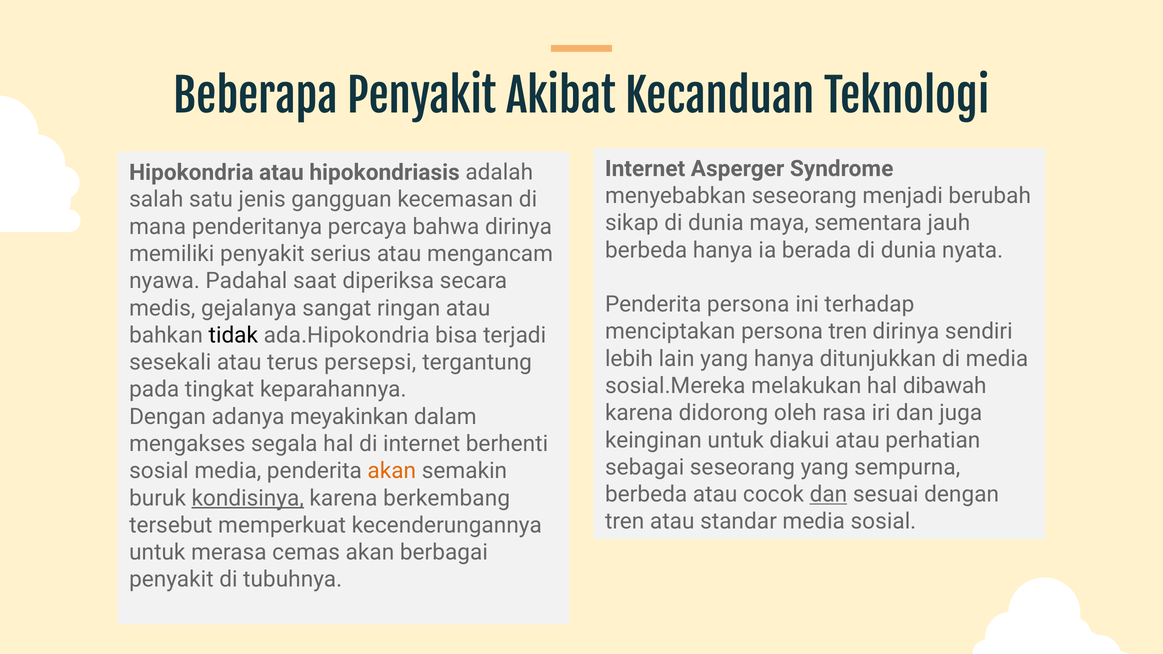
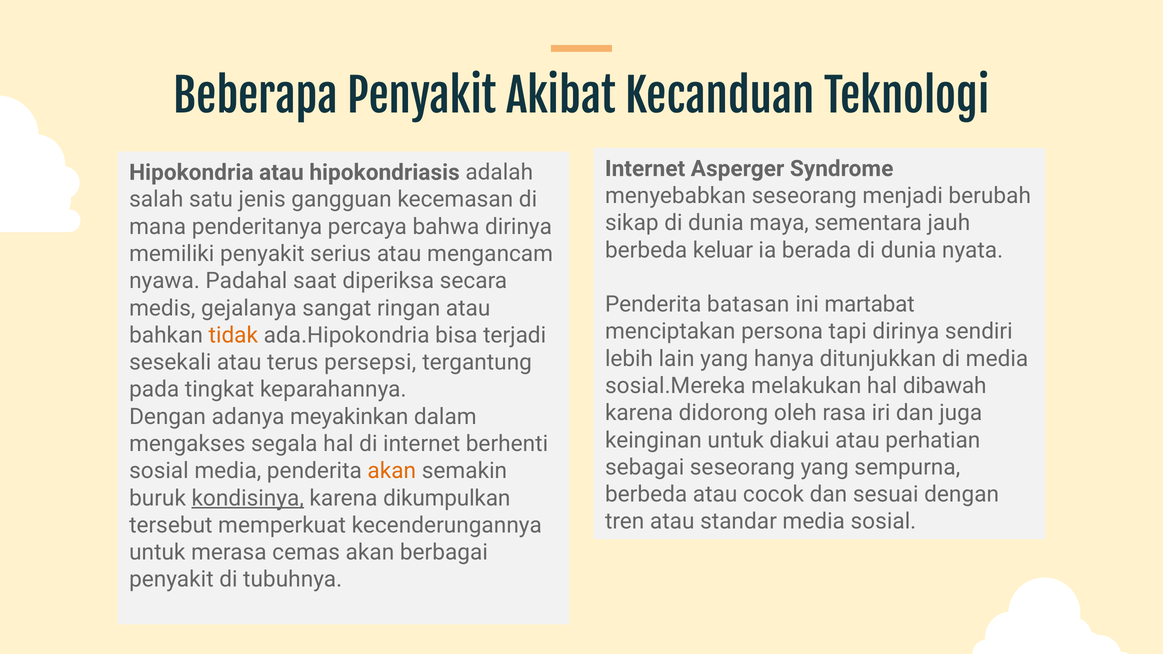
berbeda hanya: hanya -> keluar (723, 250)
Penderita persona: persona -> batasan (748, 304)
terhadap: terhadap -> martabat (870, 304)
persona tren: tren -> tapi (848, 332)
tidak colour: black -> orange (233, 335)
dan underline: present -> none (828, 495)
berkembang: berkembang -> dikumpulkan (447, 498)
